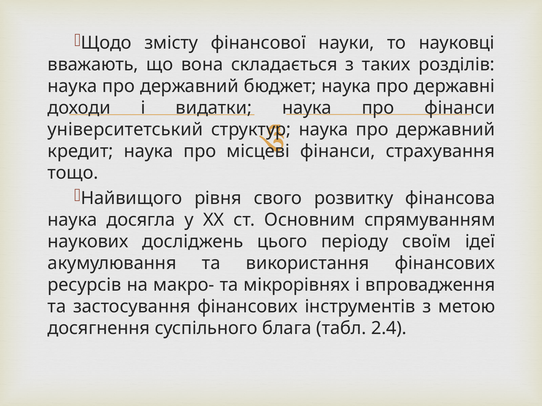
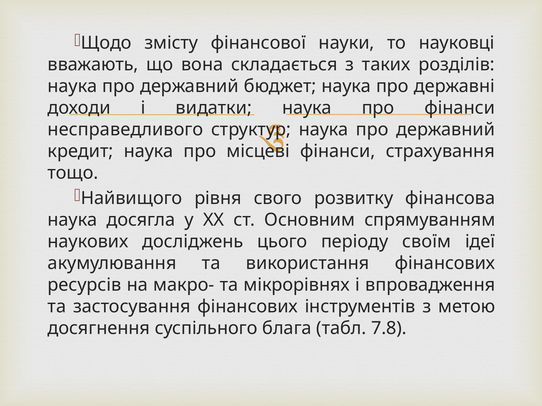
університетський: університетський -> несправедливого (125, 130)
2.4: 2.4 -> 7.8 (389, 329)
